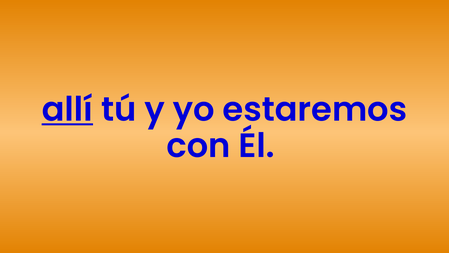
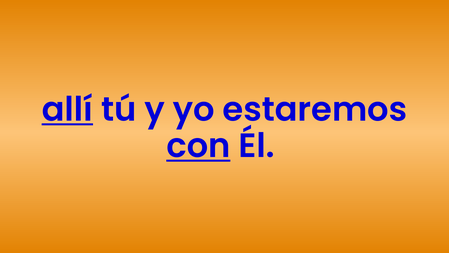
con underline: none -> present (198, 146)
